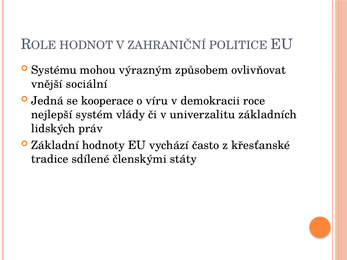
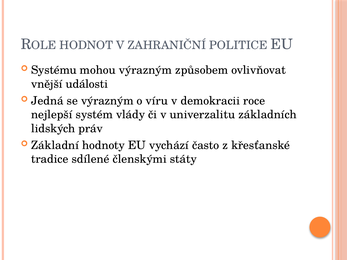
sociální: sociální -> události (87, 84)
se kooperace: kooperace -> výrazným (107, 101)
